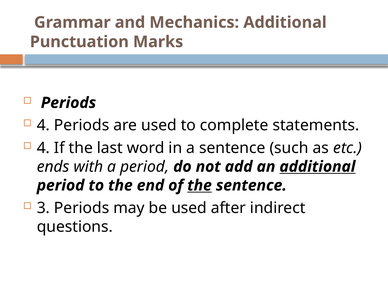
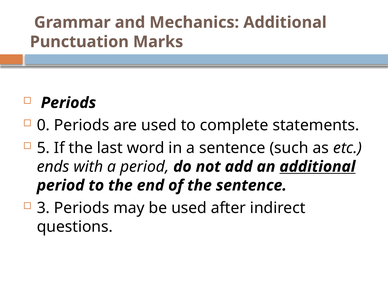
4: 4 -> 0 (43, 125)
4: 4 -> 5 (43, 148)
the underline: present -> none (200, 185)
